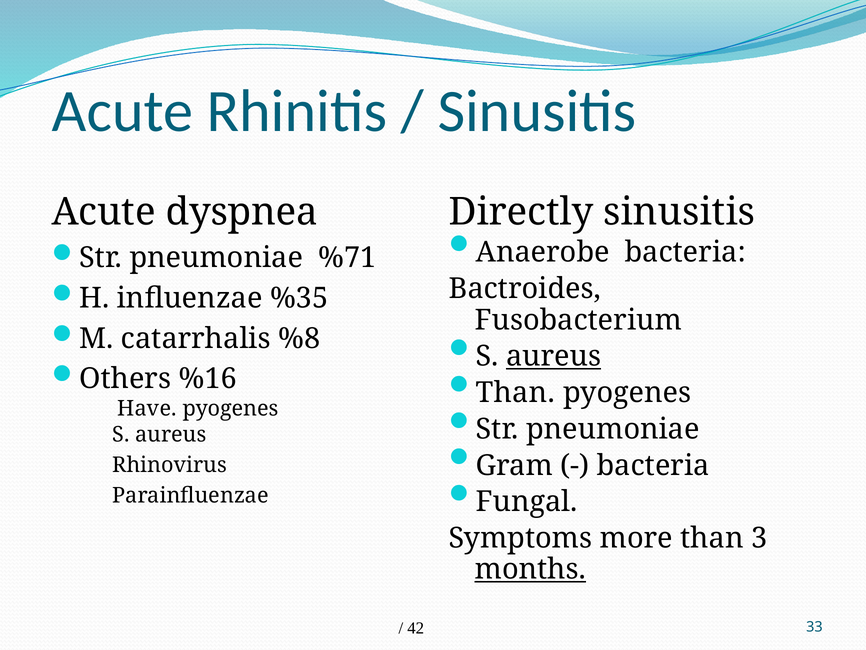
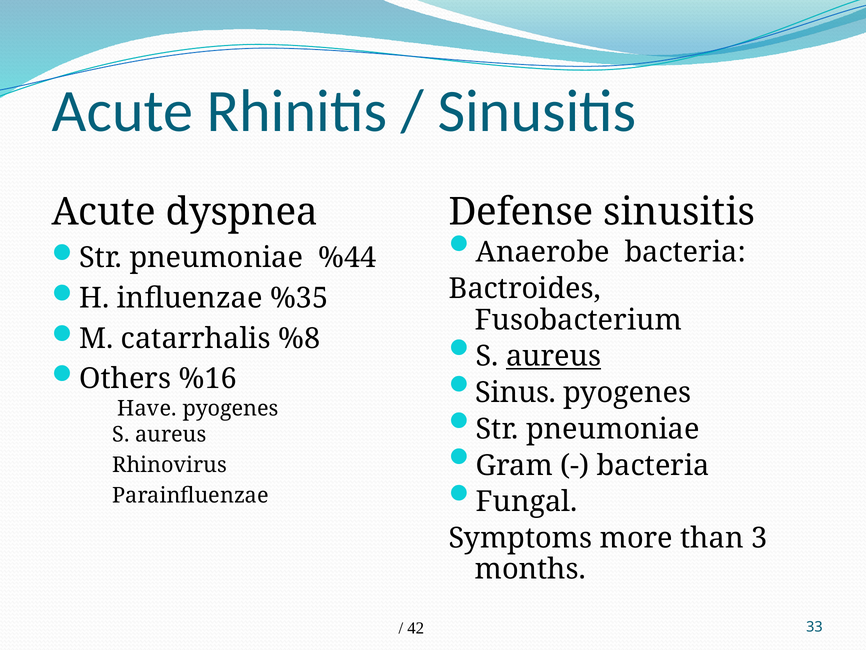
Directly: Directly -> Defense (521, 212)
%71: %71 -> %44 (347, 257)
Than: Than -> Sinus (516, 392)
months underline: present -> none (530, 569)
